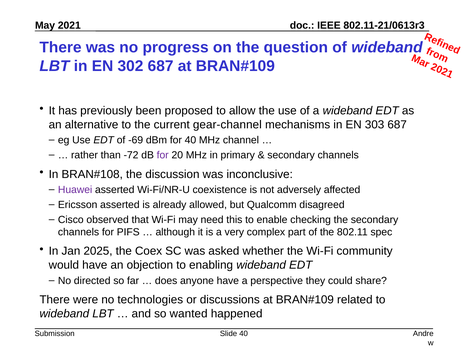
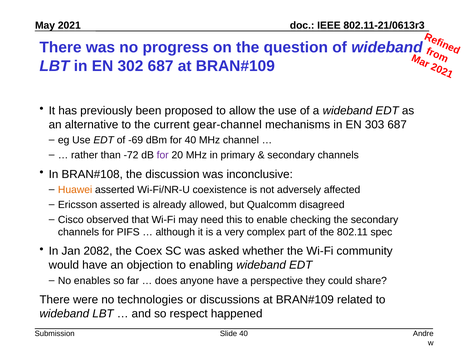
Huawei colour: purple -> orange (75, 190)
2025: 2025 -> 2082 (98, 251)
directed: directed -> enables (92, 281)
wanted: wanted -> respect (189, 314)
